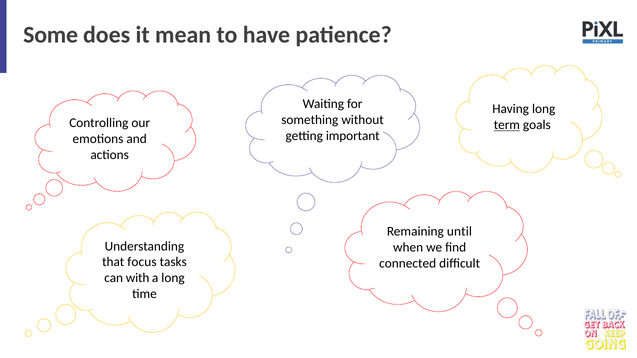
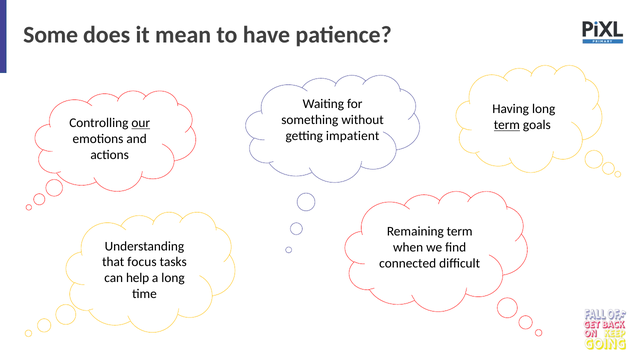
our underline: none -> present (141, 123)
important: important -> impatient (353, 136)
Remaining until: until -> term (460, 232)
with: with -> help (138, 278)
